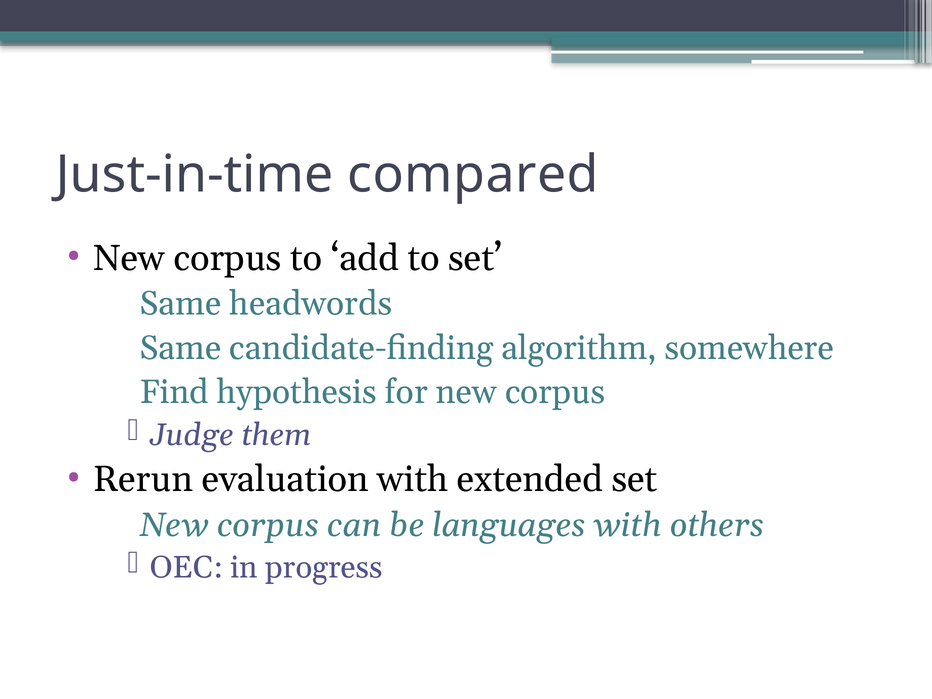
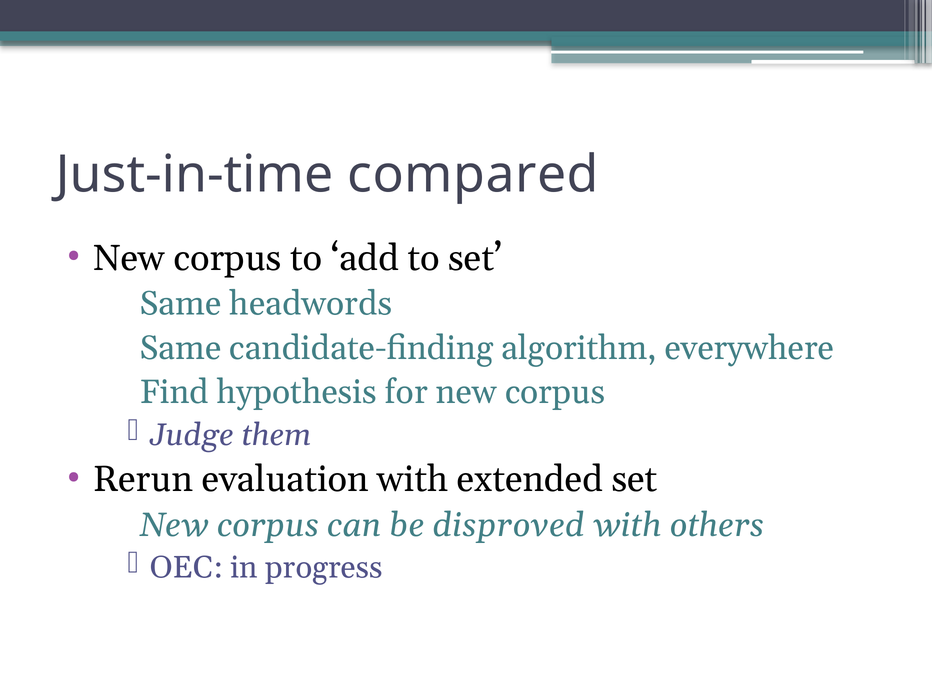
somewhere: somewhere -> everywhere (749, 348)
languages: languages -> disproved (509, 525)
